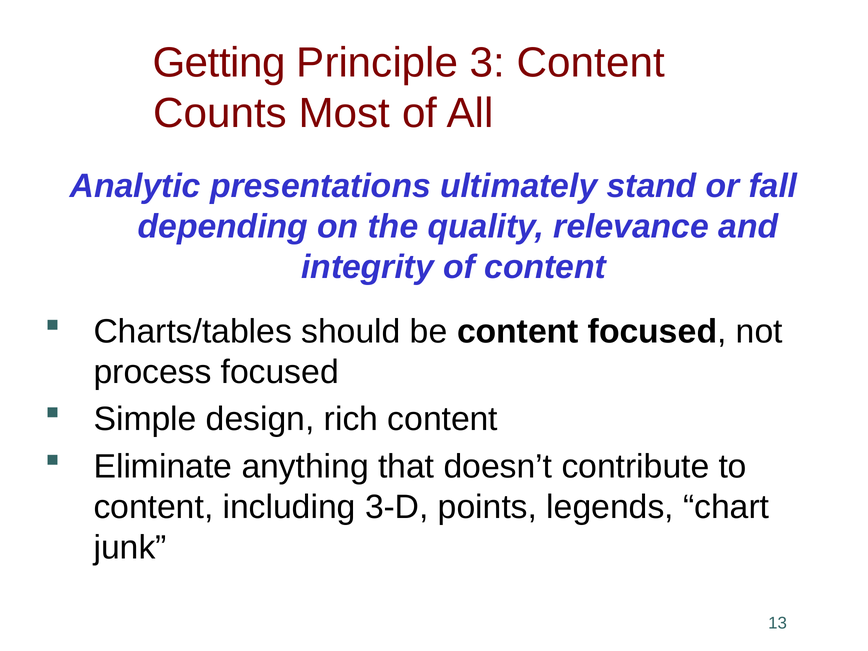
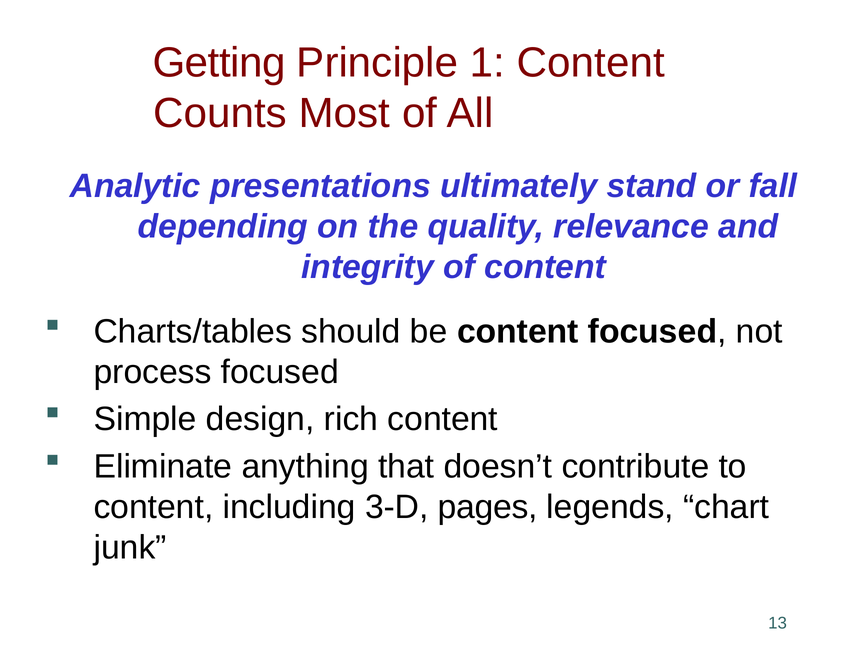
3: 3 -> 1 (488, 63)
points: points -> pages (488, 507)
